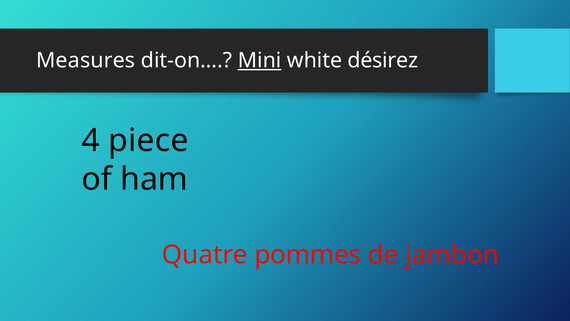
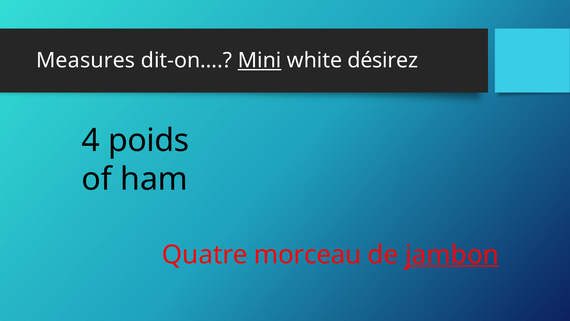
piece: piece -> poids (149, 140)
pommes: pommes -> morceau (308, 254)
jambon underline: none -> present (452, 254)
